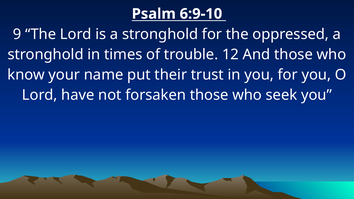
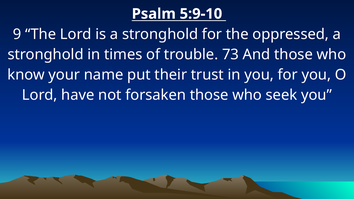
6:9-10: 6:9-10 -> 5:9-10 (201, 14)
12: 12 -> 73 (230, 55)
